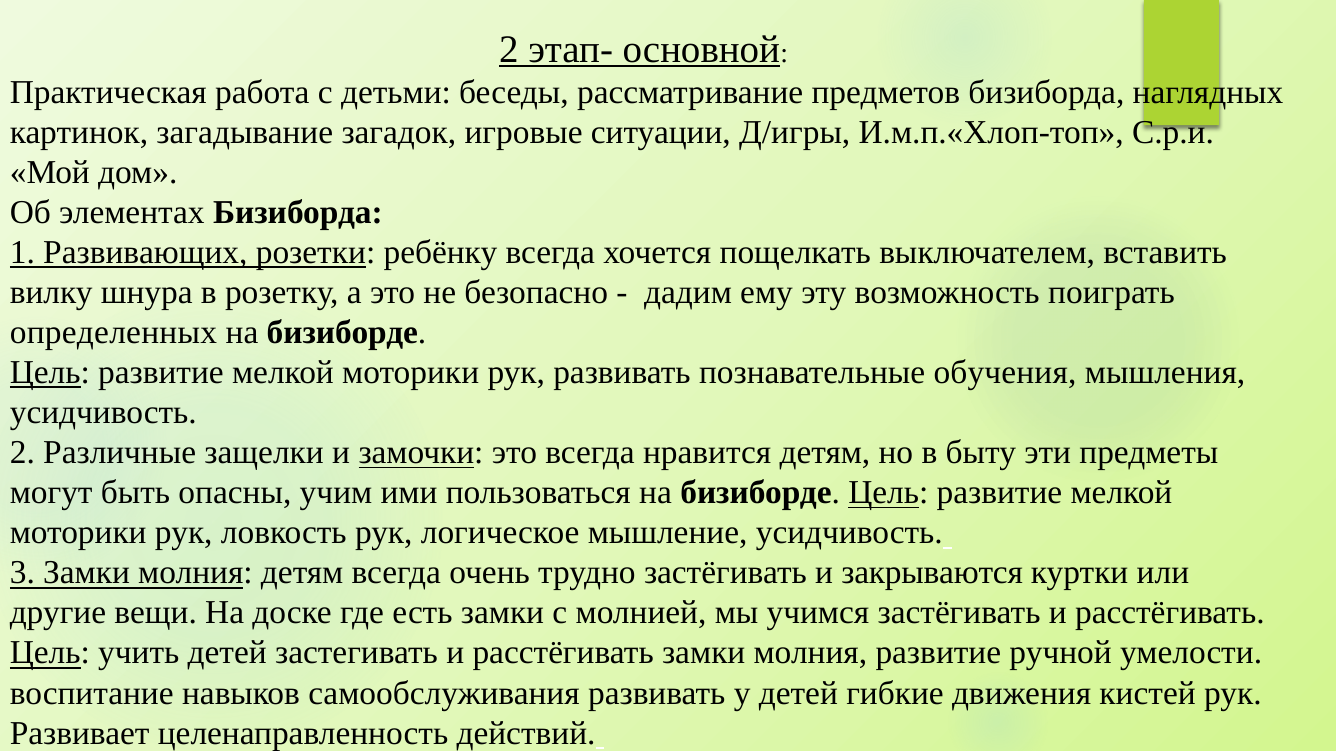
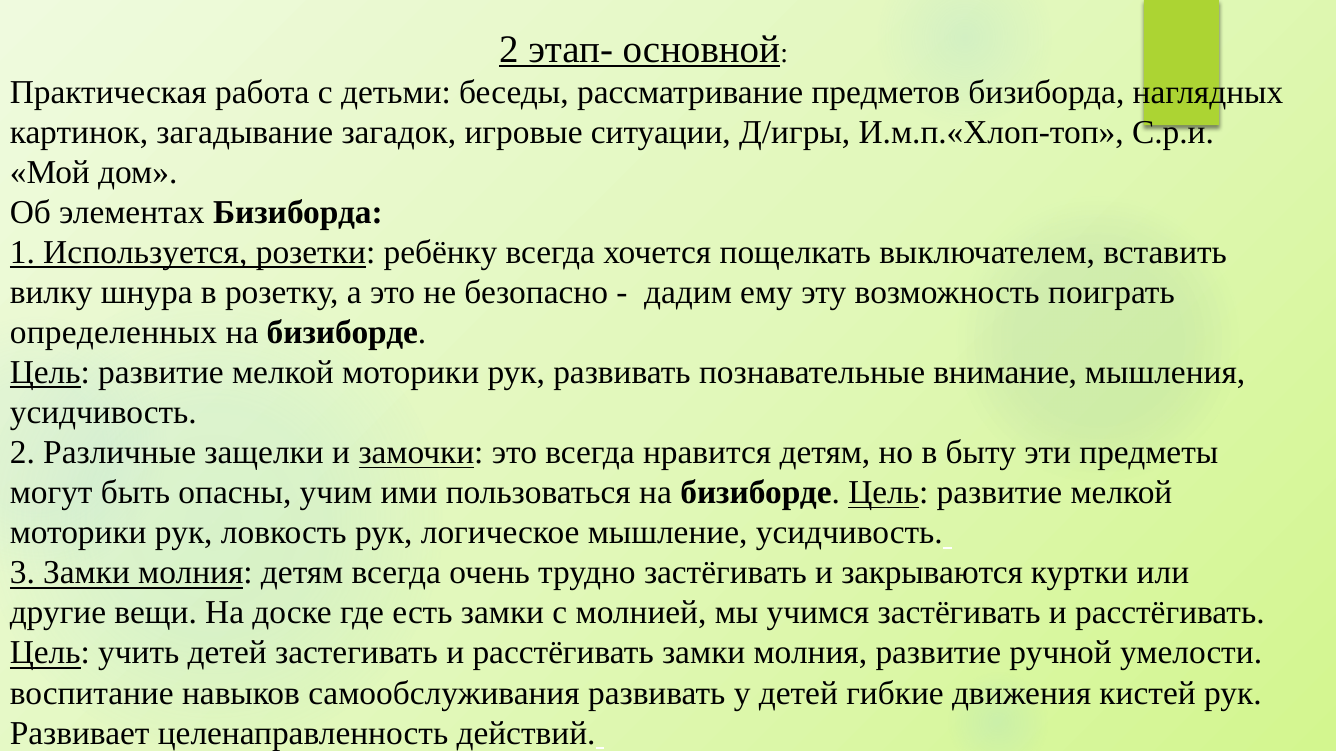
Развивающих: Развивающих -> Используется (145, 253)
обучения: обучения -> внимание (1005, 373)
